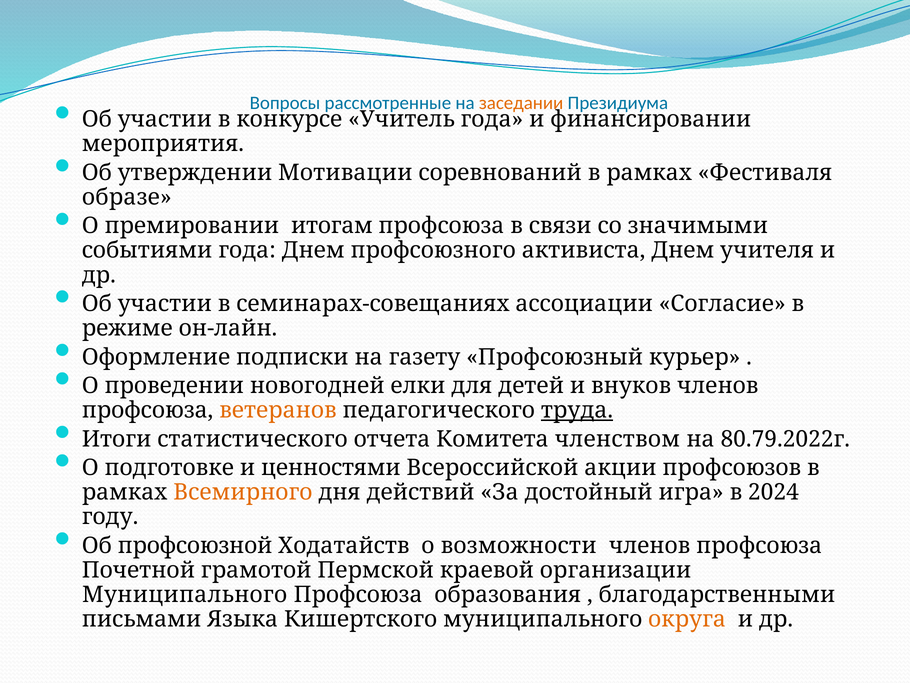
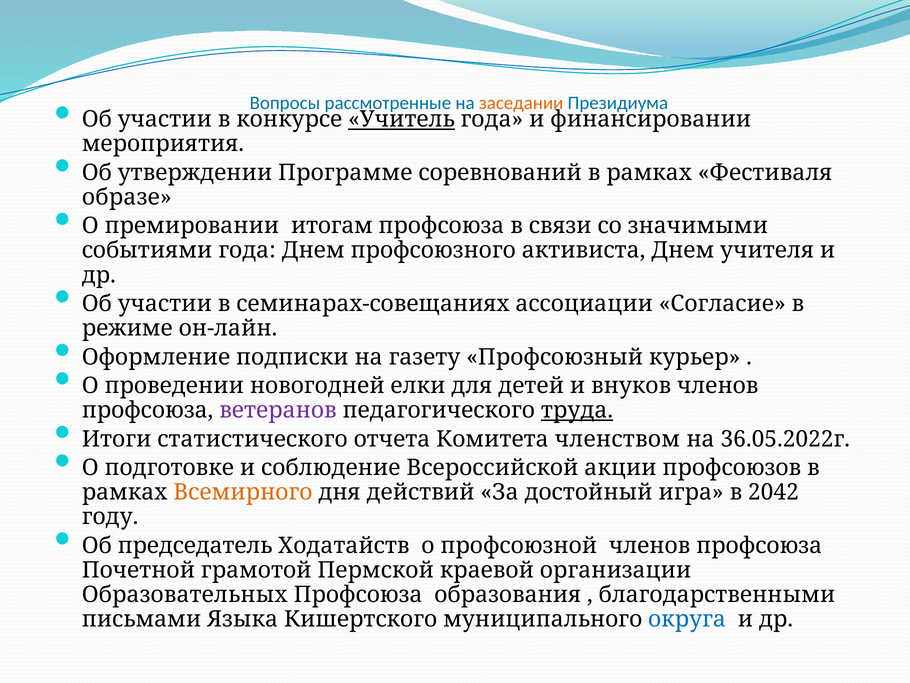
Учитель underline: none -> present (401, 119)
Мотивации: Мотивации -> Программе (345, 172)
ветеранов colour: orange -> purple (278, 410)
80.79.2022г: 80.79.2022г -> 36.05.2022г (785, 439)
ценностями: ценностями -> соблюдение (331, 467)
2024: 2024 -> 2042 (773, 492)
профсоюзной: профсоюзной -> председатель (195, 545)
возможности: возможности -> профсоюзной (519, 545)
Муниципального: Муниципального -> Образовательных (185, 594)
округа colour: orange -> blue (687, 619)
